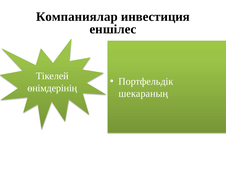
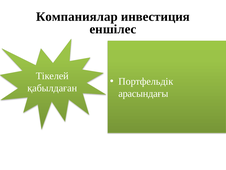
өнімдерінің: өнімдерінің -> қабылдаған (52, 88)
шекараның: шекараның -> арасындағы (143, 93)
